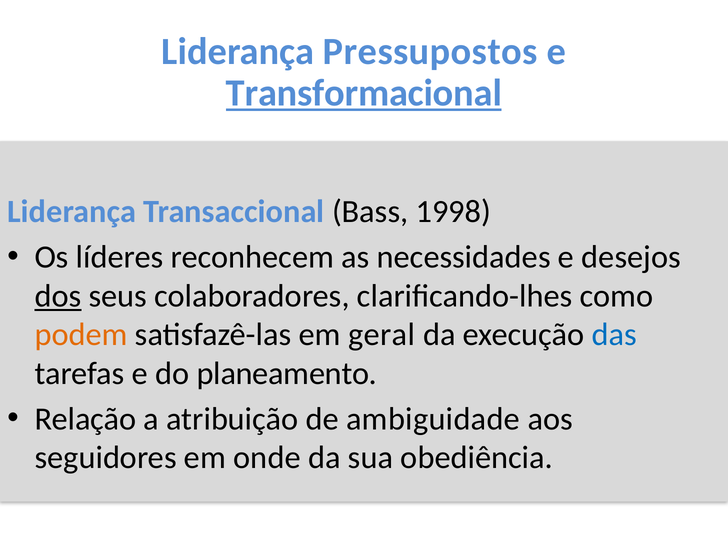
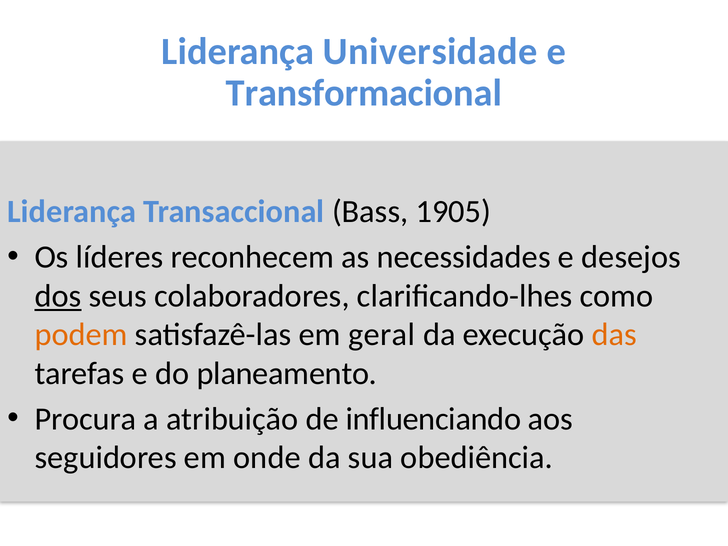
Pressupostos: Pressupostos -> Universidade (430, 52)
Transformacional underline: present -> none (364, 93)
1998: 1998 -> 1905 (453, 212)
das colour: blue -> orange (614, 335)
Relação: Relação -> Procura (85, 419)
ambiguidade: ambiguidade -> influenciando (433, 419)
